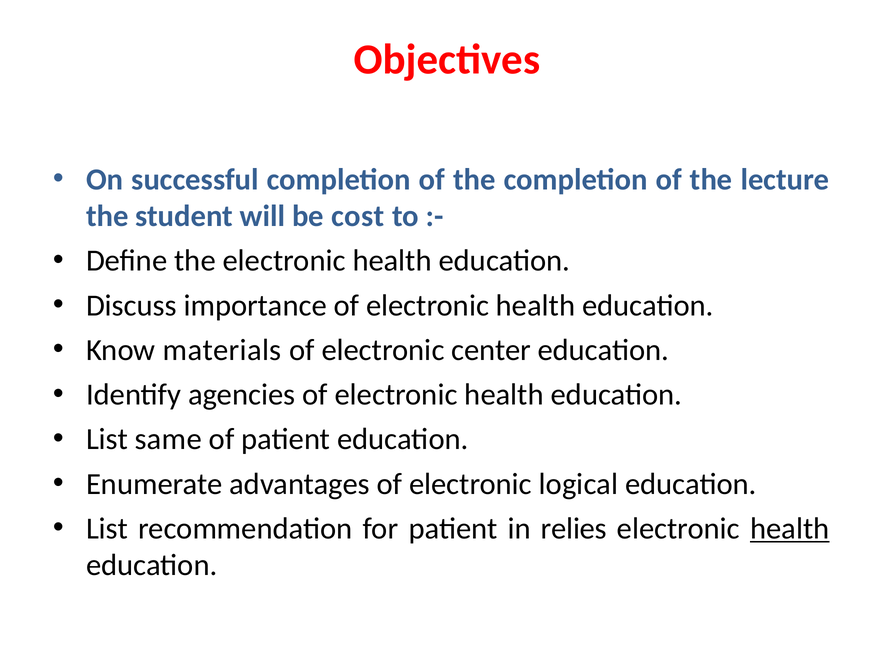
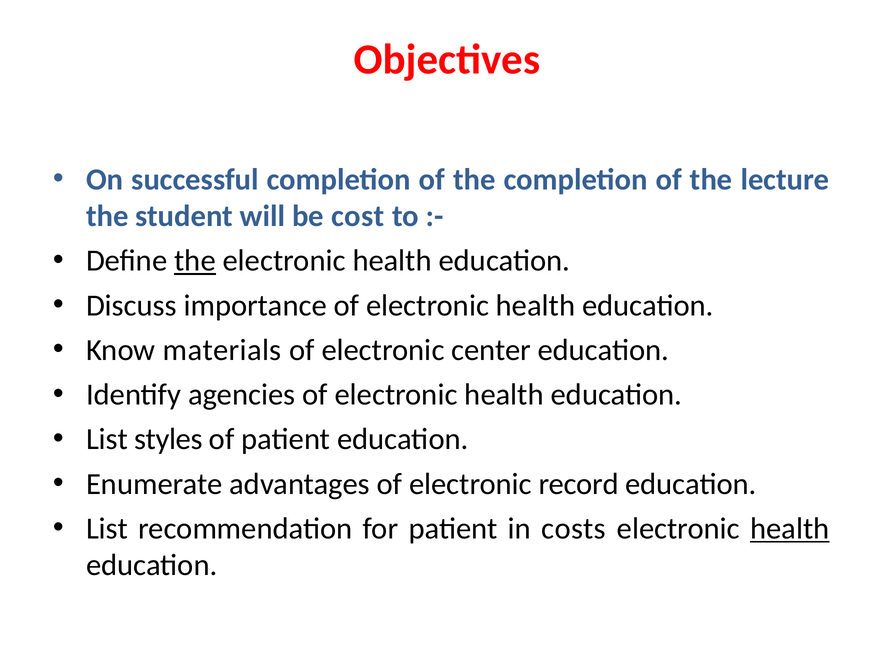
the underline: none -> present (195, 261)
same: same -> styles (169, 439)
logical: logical -> record (579, 484)
relies: relies -> costs (574, 529)
